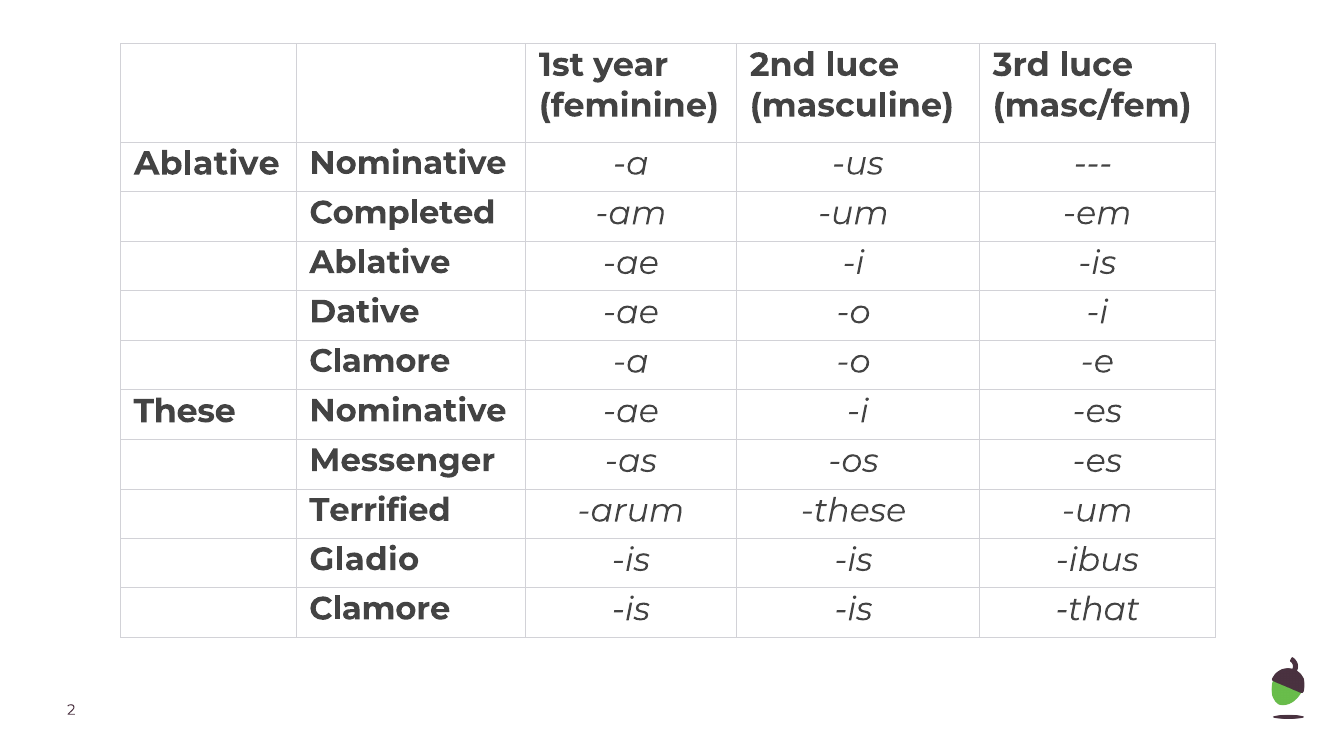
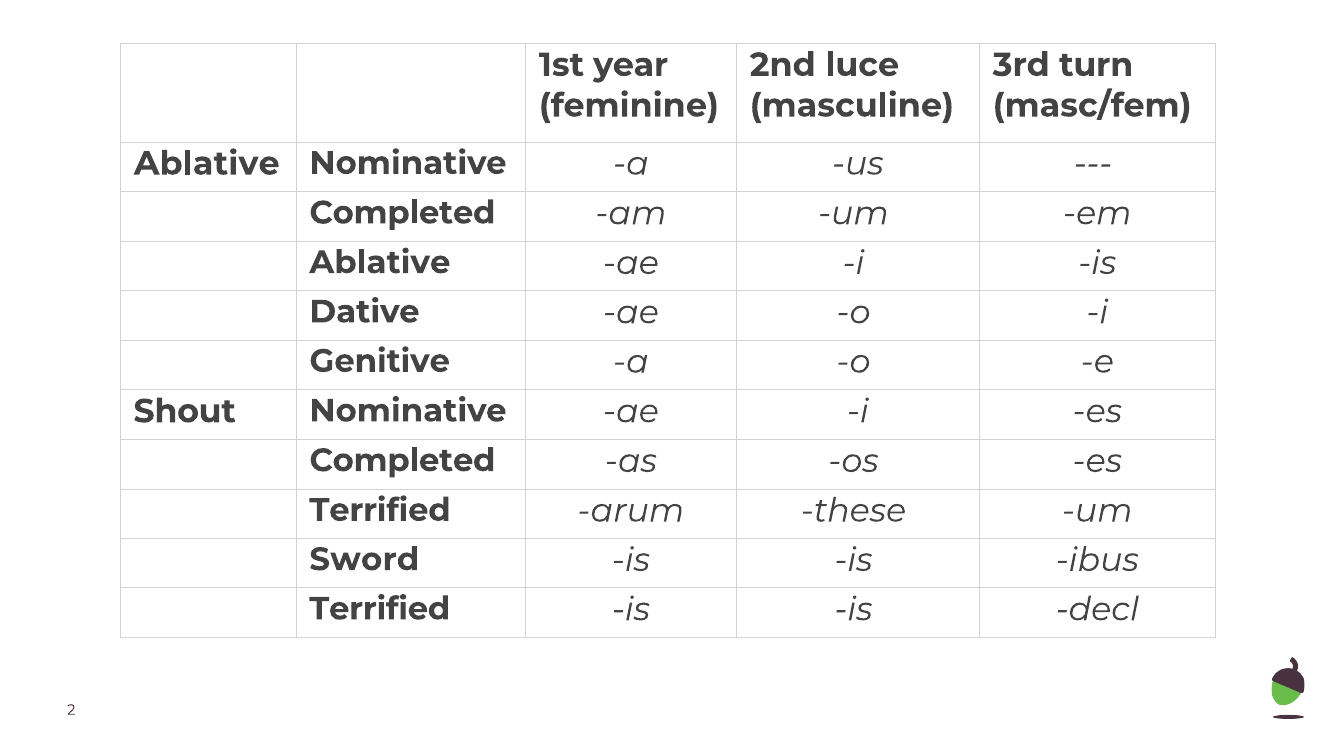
3rd luce: luce -> turn (1096, 65)
Clamore: Clamore -> Genitive (380, 361)
These: These -> Shout (185, 412)
Messenger: Messenger -> Completed (402, 461)
Gladio: Gladio -> Sword (364, 560)
Clamore: Clamore -> Terrified (380, 609)
that: that -> decl (1097, 610)
